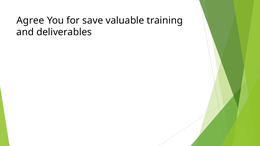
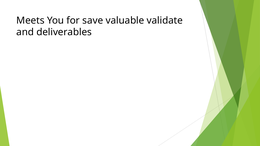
Agree: Agree -> Meets (30, 21)
training: training -> validate (165, 21)
